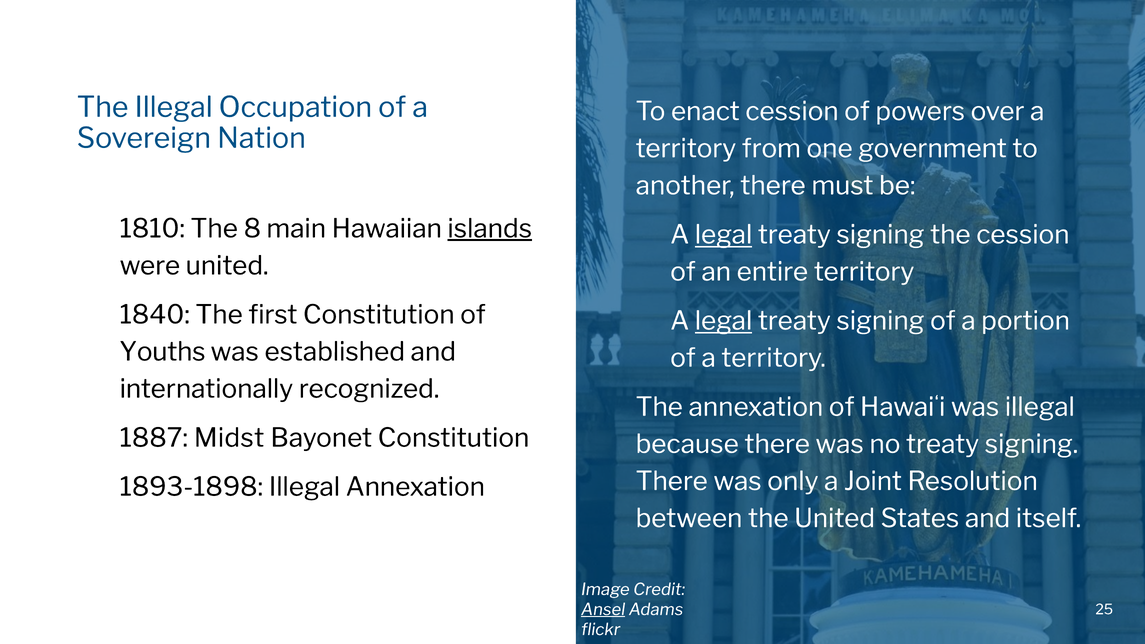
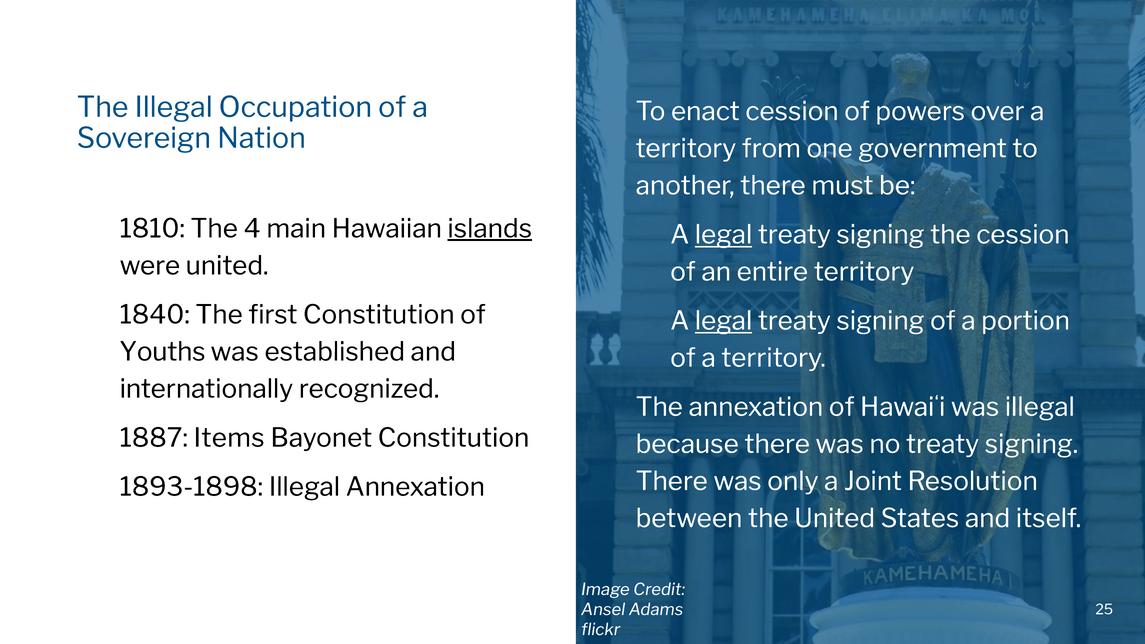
8: 8 -> 4 (252, 229)
Midst: Midst -> Items (229, 438)
Ansel underline: present -> none (603, 610)
